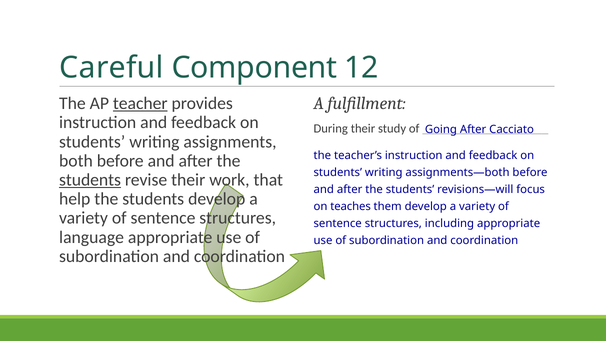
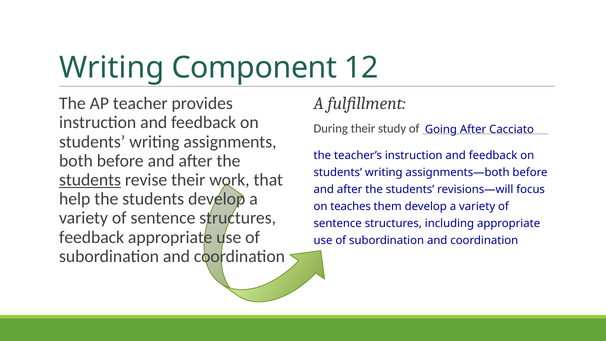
Careful: Careful -> Writing (112, 68)
teacher underline: present -> none (140, 103)
language: language -> feedback (92, 237)
